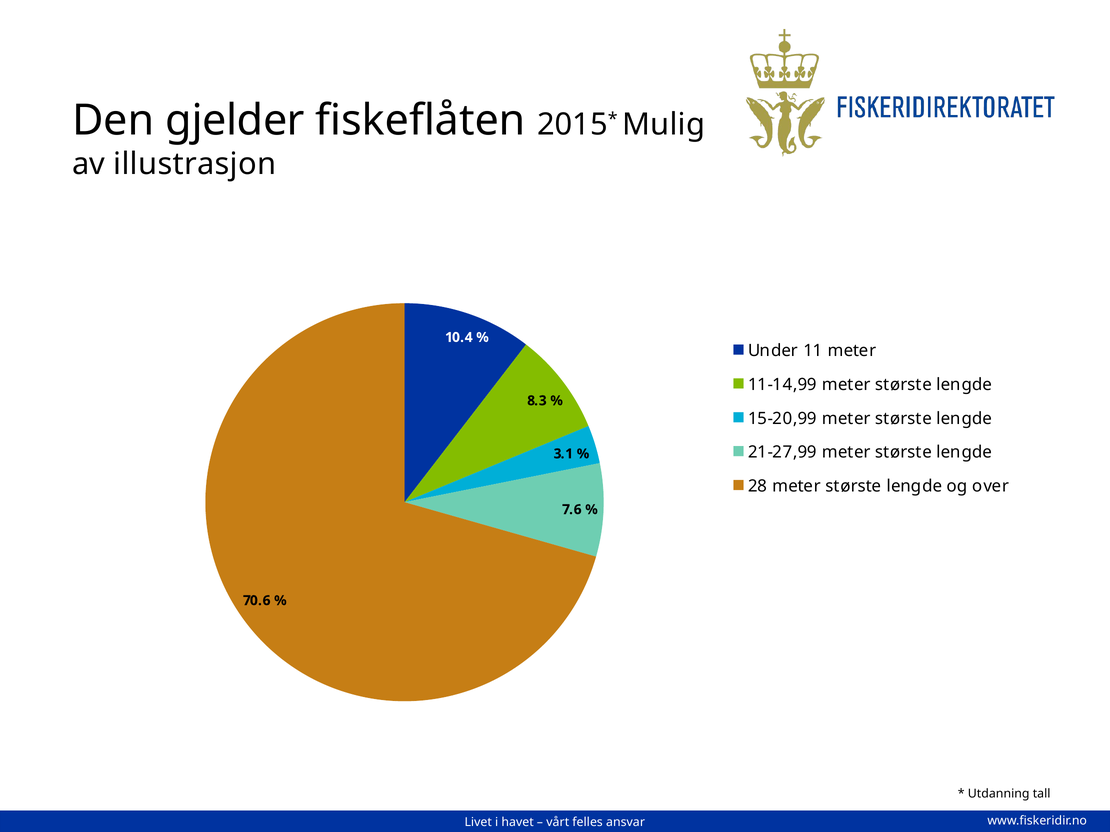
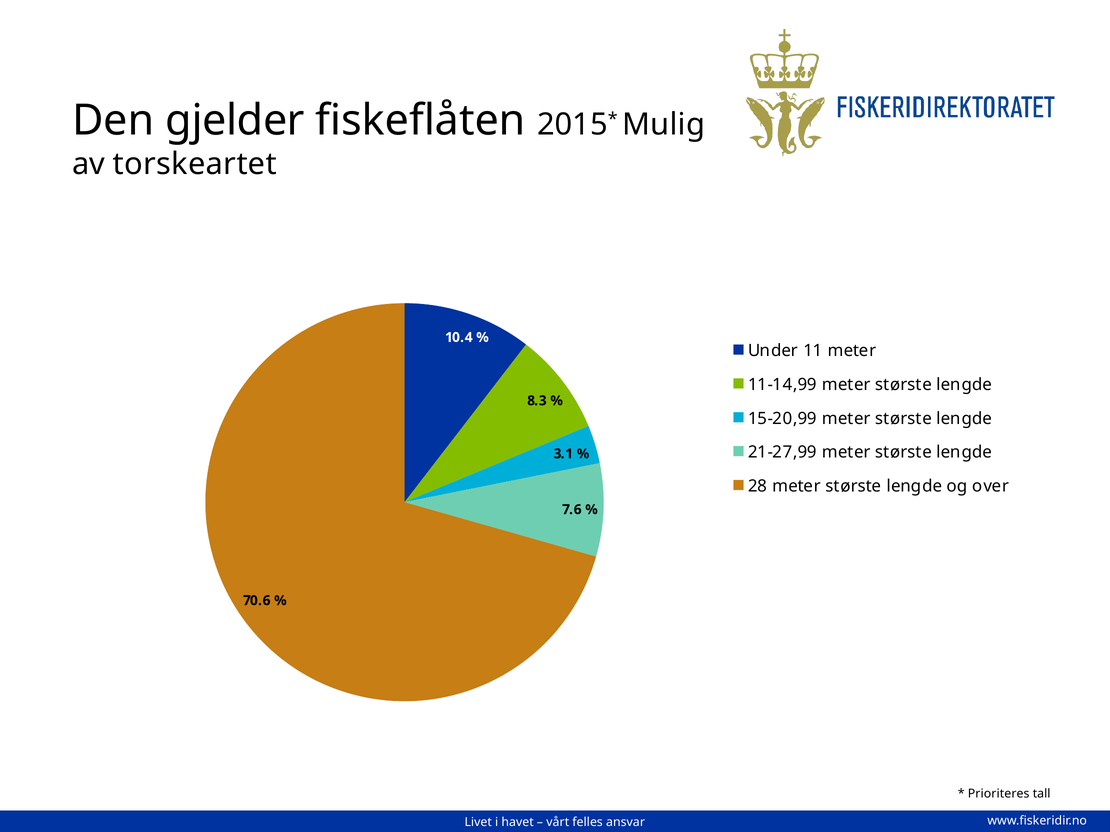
illustrasjon: illustrasjon -> torskeartet (195, 164)
Utdanning: Utdanning -> Prioriteres (999, 794)
